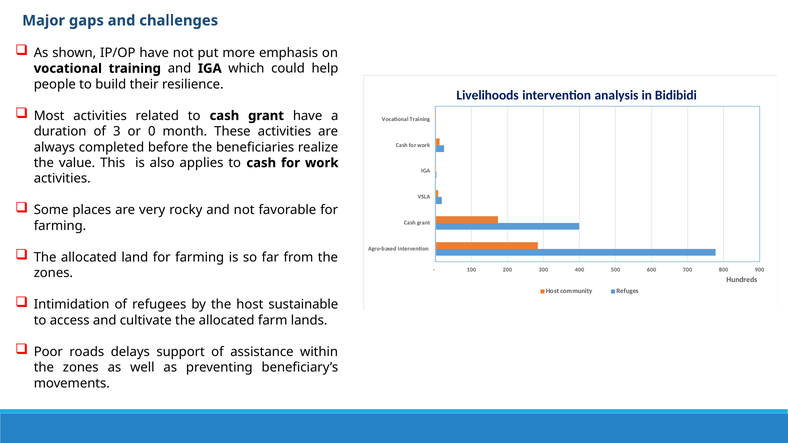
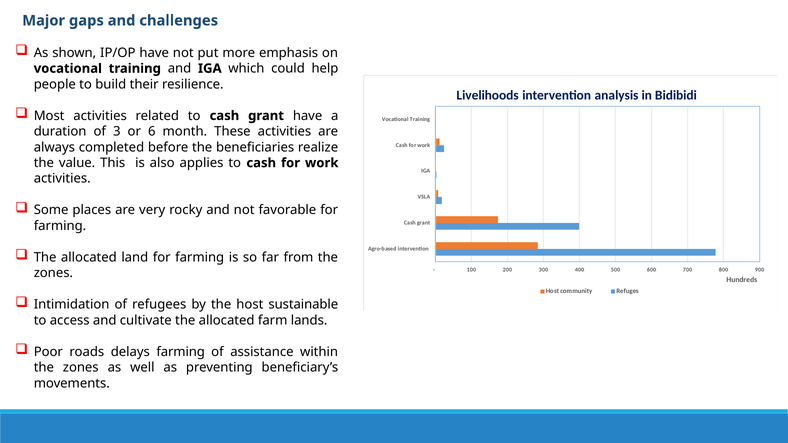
0: 0 -> 6 (152, 132)
delays support: support -> farming (181, 352)
